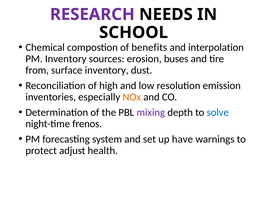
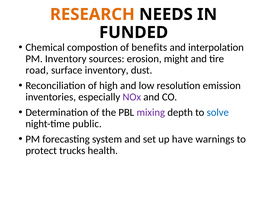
RESEARCH colour: purple -> orange (92, 14)
SCHOOL: SCHOOL -> FUNDED (134, 32)
buses: buses -> might (176, 59)
from: from -> road (37, 70)
NOx colour: orange -> purple (132, 97)
frenos: frenos -> public (87, 124)
adjust: adjust -> trucks (72, 150)
